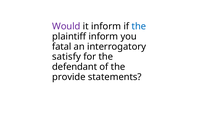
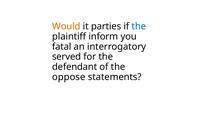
Would colour: purple -> orange (66, 26)
it inform: inform -> parties (106, 26)
satisfy: satisfy -> served (67, 57)
provide: provide -> oppose (69, 77)
